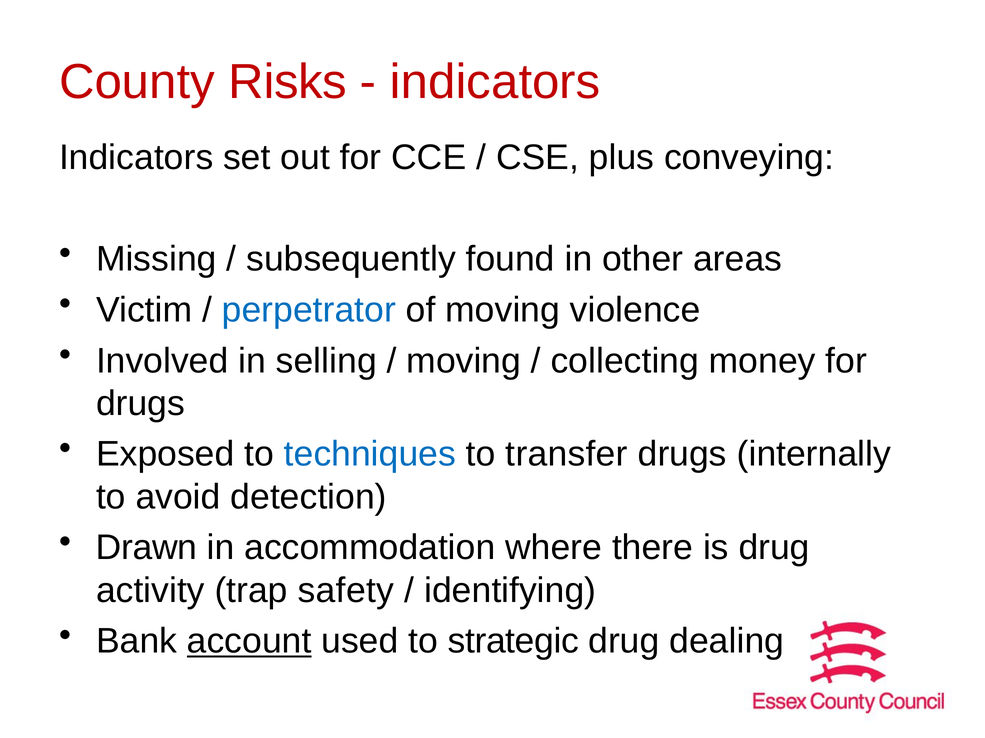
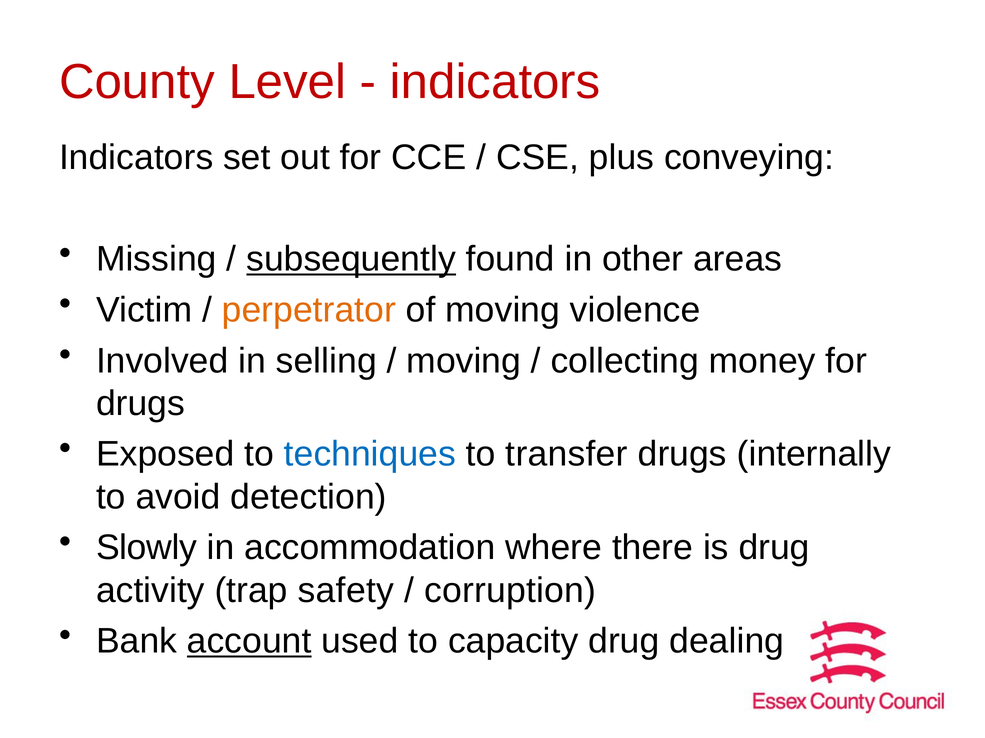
Risks: Risks -> Level (287, 82)
subsequently underline: none -> present (351, 259)
perpetrator colour: blue -> orange (309, 310)
Drawn: Drawn -> Slowly (147, 548)
identifying: identifying -> corruption (510, 591)
strategic: strategic -> capacity (513, 642)
